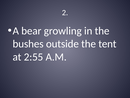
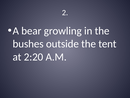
2:55: 2:55 -> 2:20 (34, 57)
